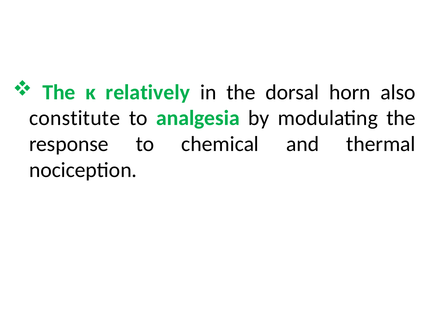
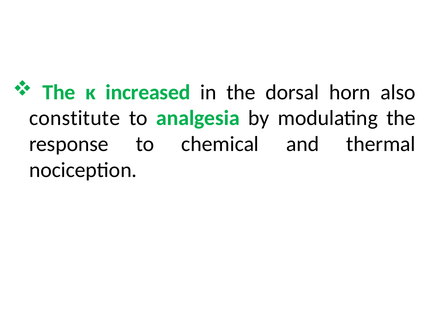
relatively: relatively -> increased (148, 92)
